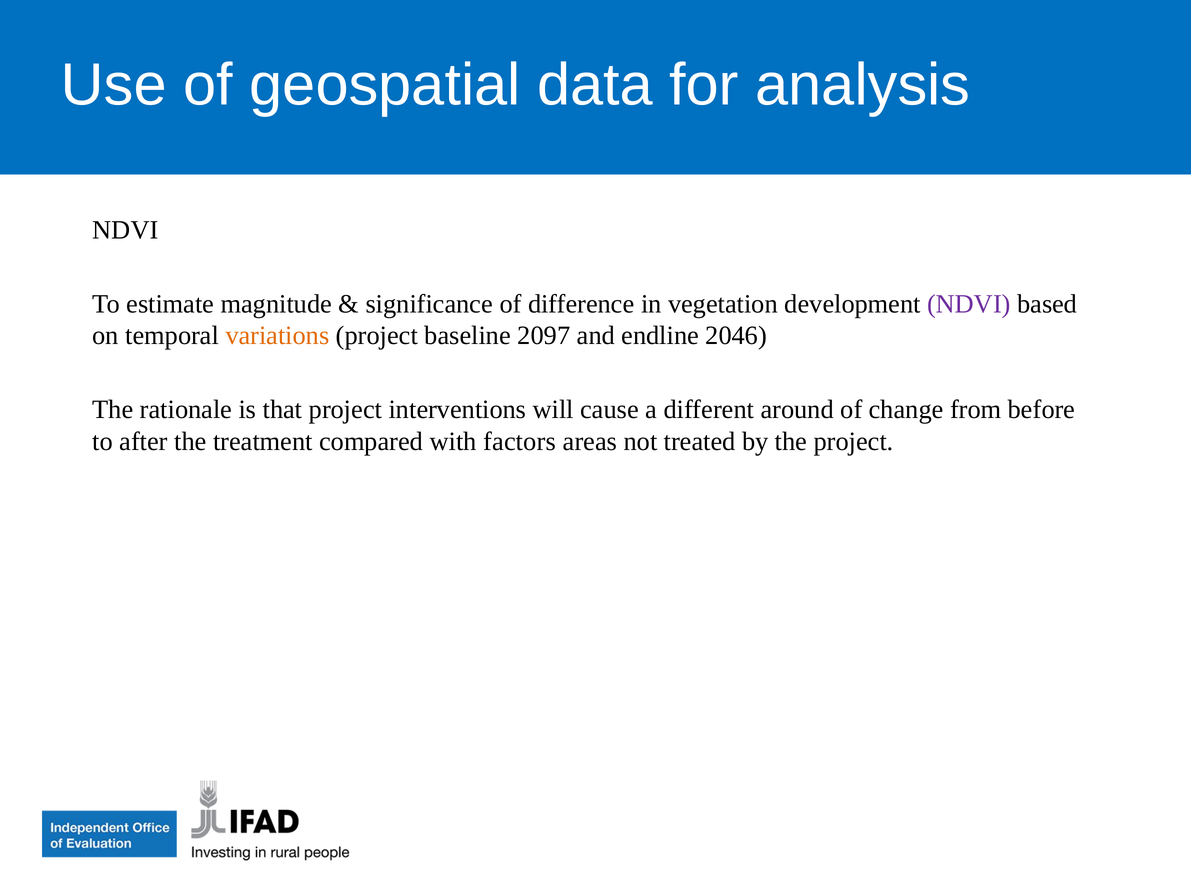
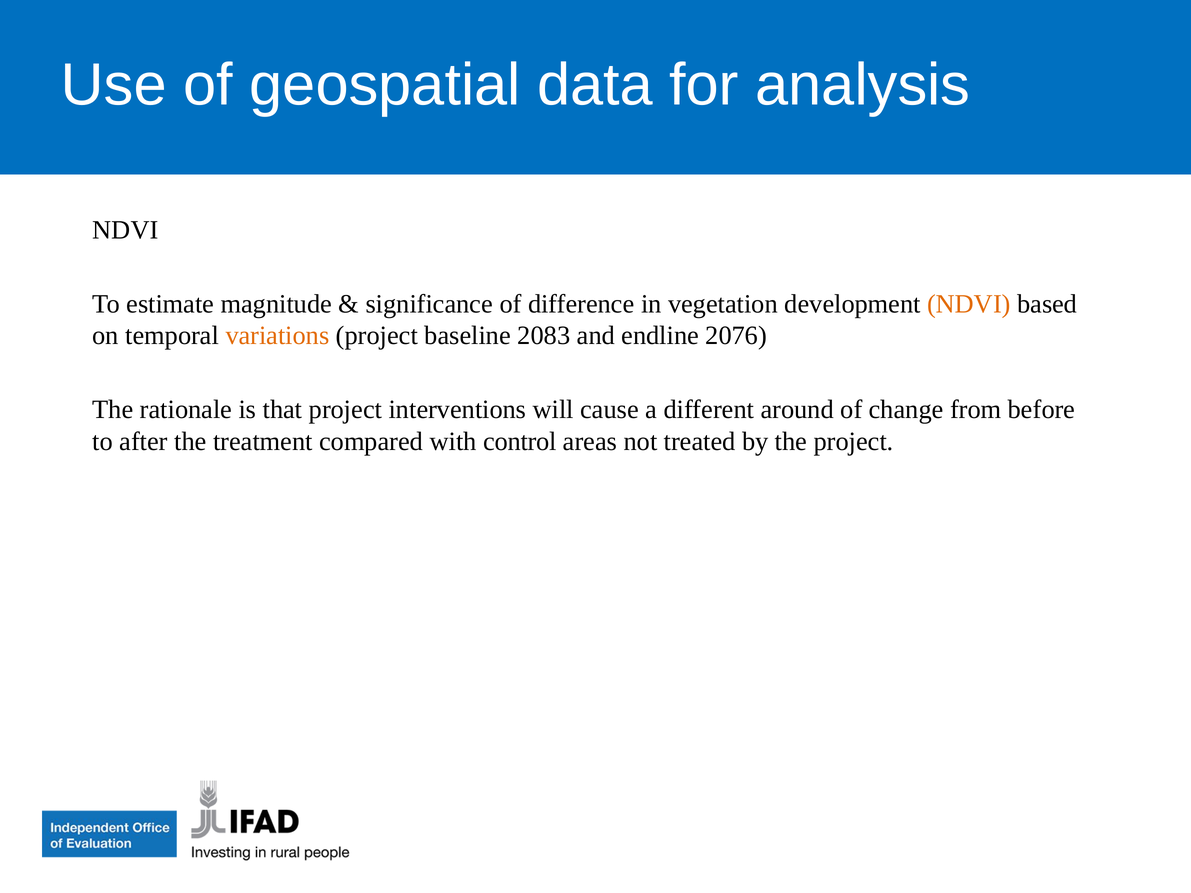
NDVI colour: purple -> orange (969, 304)
2097: 2097 -> 2083 (544, 336)
2046: 2046 -> 2076 (736, 336)
factors: factors -> control (520, 442)
